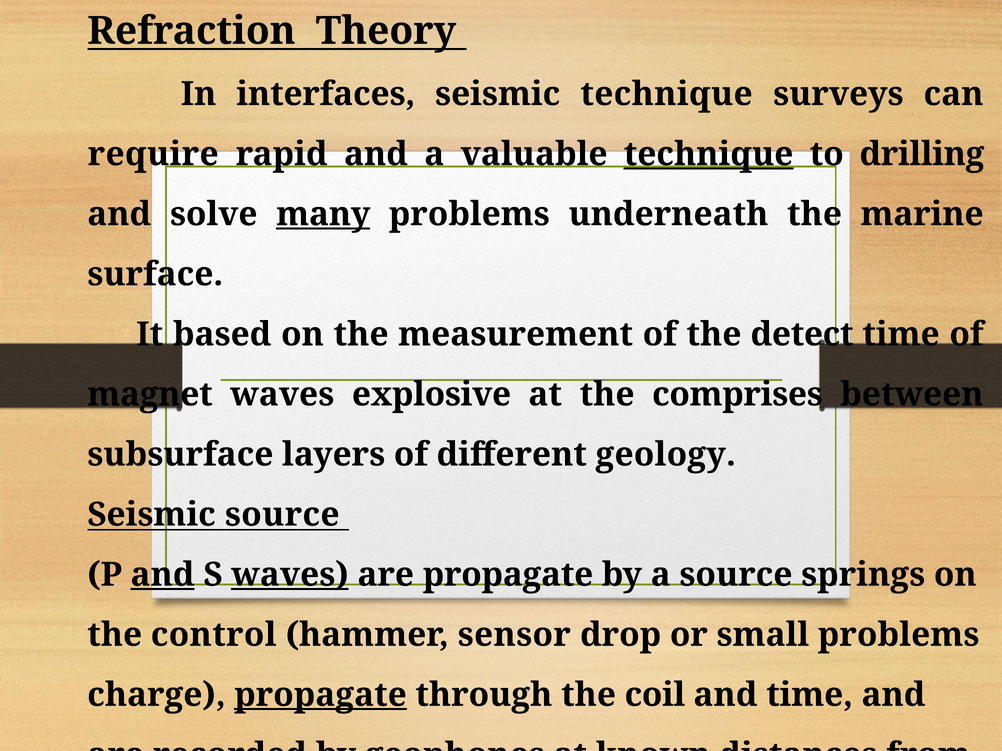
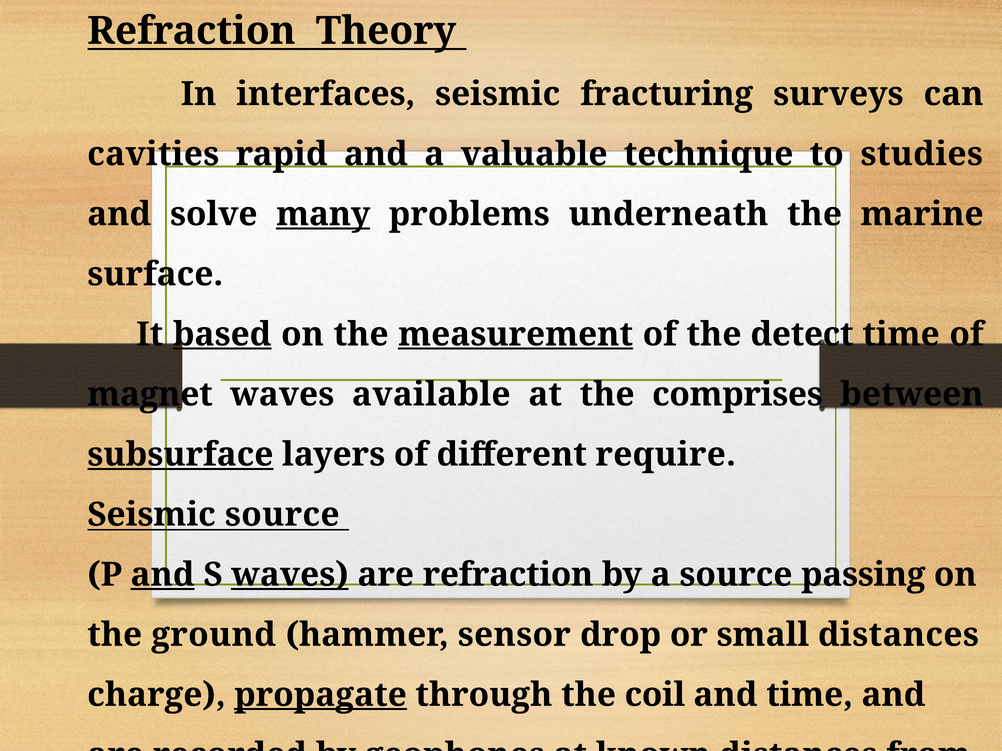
seismic technique: technique -> fracturing (667, 94)
require: require -> cavities (153, 154)
technique underline: present -> none (709, 154)
drilling: drilling -> studies (922, 154)
based underline: none -> present (222, 335)
measurement underline: none -> present (516, 335)
explosive: explosive -> available (431, 395)
subsurface underline: none -> present (180, 455)
geology: geology -> require (666, 455)
are propagate: propagate -> refraction (508, 575)
springs: springs -> passing (863, 575)
control: control -> ground (214, 635)
small problems: problems -> distances (898, 635)
